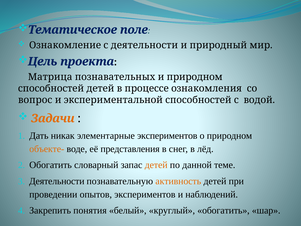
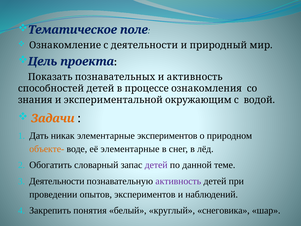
Матрица: Матрица -> Показать (50, 77)
и природном: природном -> активность (195, 77)
вопрос: вопрос -> знания (35, 100)
экспериментальной способностей: способностей -> окружающим (198, 100)
её представления: представления -> элементарные (130, 149)
детей colour: orange -> purple (156, 165)
активность colour: orange -> purple (178, 181)
круглый обогатить: обогатить -> снеговика (223, 210)
